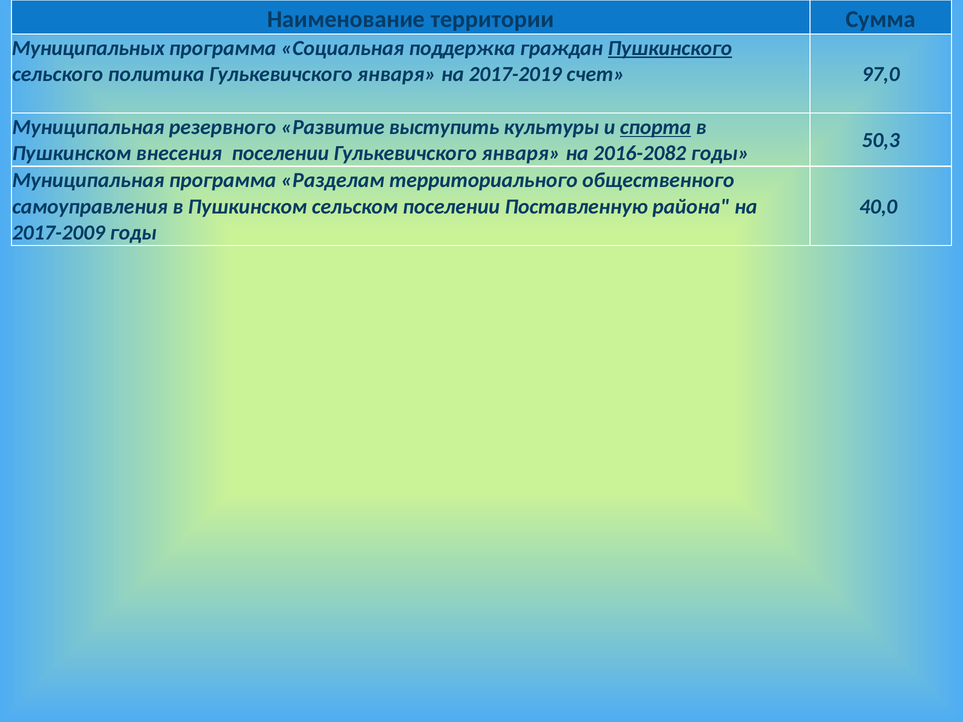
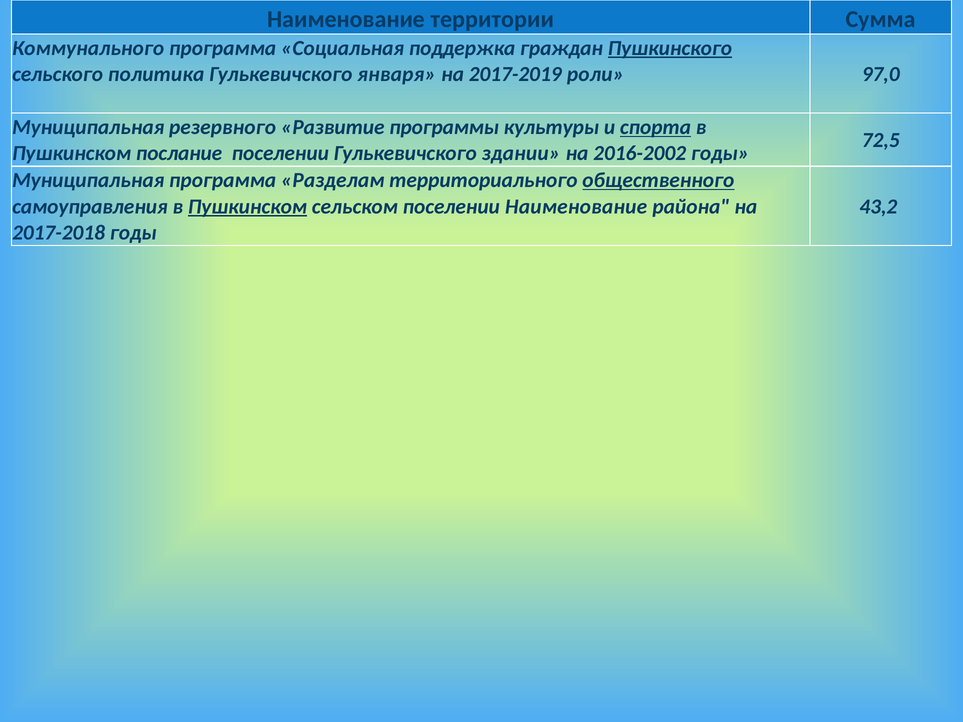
Муниципальных: Муниципальных -> Коммунального (88, 48)
счет: счет -> роли (596, 74)
выступить: выступить -> программы (444, 127)
50,3: 50,3 -> 72,5 (881, 140)
внесения: внесения -> послание (179, 153)
поселении Гулькевичского января: января -> здании (521, 153)
2016-2082: 2016-2082 -> 2016-2002 (640, 153)
общественного underline: none -> present (658, 180)
Пушкинском underline: none -> present (247, 207)
поселении Поставленную: Поставленную -> Наименование (576, 207)
40,0: 40,0 -> 43,2 (878, 207)
2017-2009: 2017-2009 -> 2017-2018 (59, 233)
